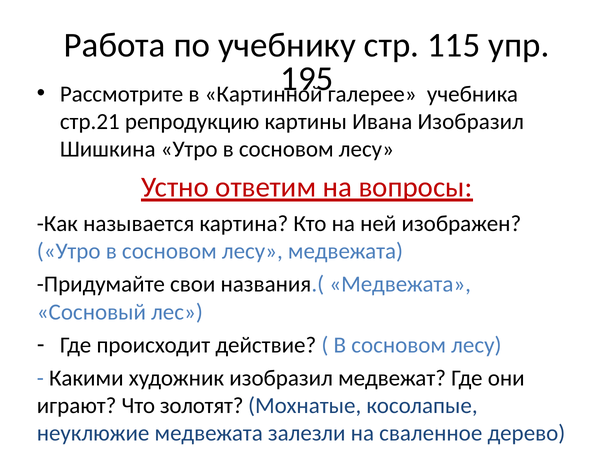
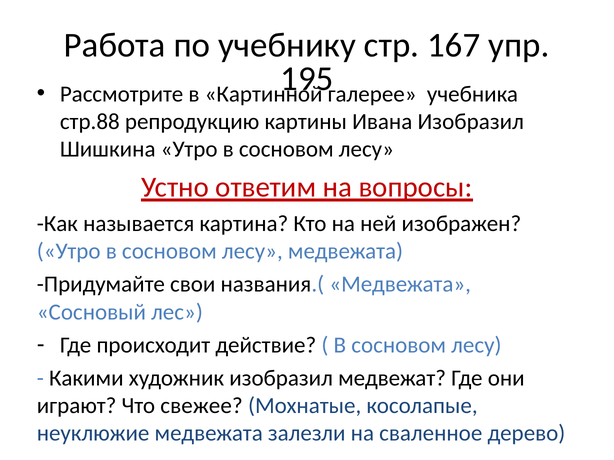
115: 115 -> 167 (454, 45)
стр.21: стр.21 -> стр.88 (90, 122)
золотят: золотят -> свежее (202, 406)
